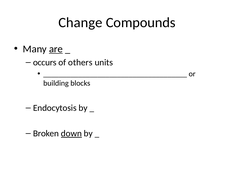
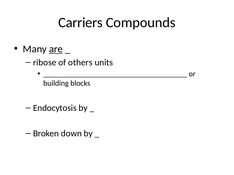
Change: Change -> Carriers (80, 23)
occurs: occurs -> ribose (45, 63)
down underline: present -> none (71, 134)
